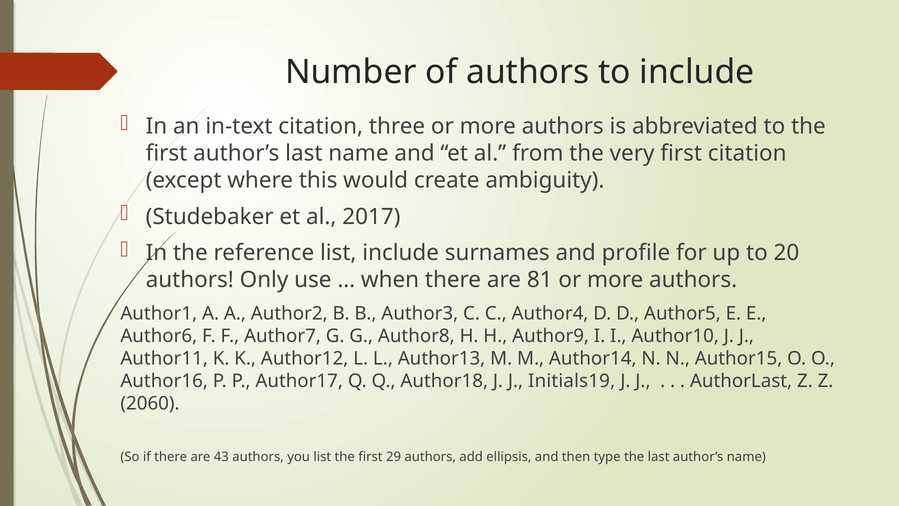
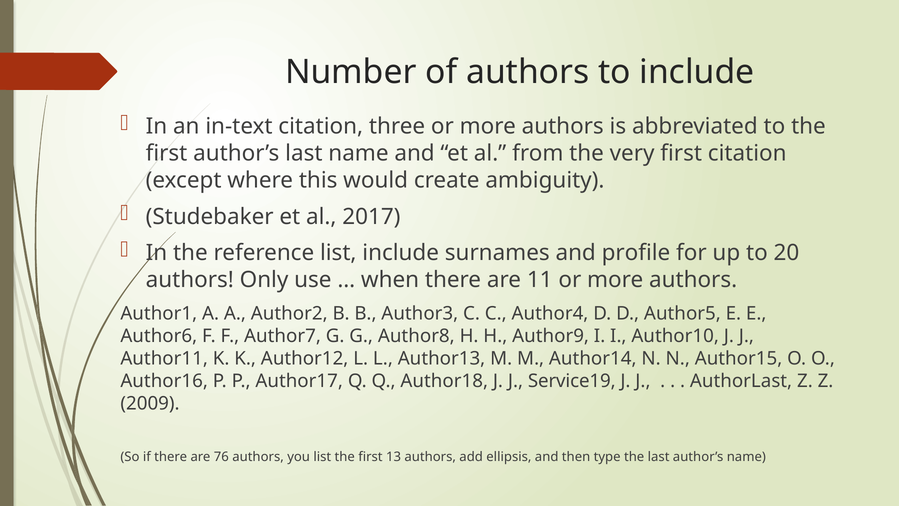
81: 81 -> 11 (540, 280)
Initials19: Initials19 -> Service19 (572, 381)
2060: 2060 -> 2009 (150, 404)
43: 43 -> 76 (221, 457)
29: 29 -> 13 (394, 457)
